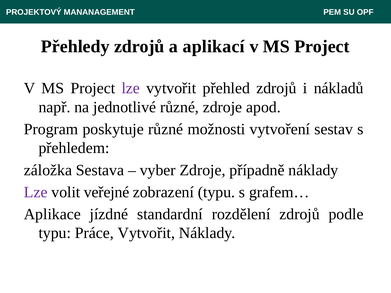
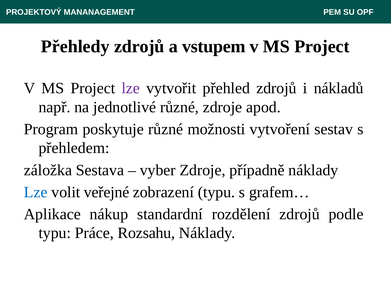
aplikací: aplikací -> vstupem (214, 47)
Lze colour: purple -> blue (36, 192)
jízdné: jízdné -> nákup (109, 214)
Práce Vytvořit: Vytvořit -> Rozsahu (146, 233)
